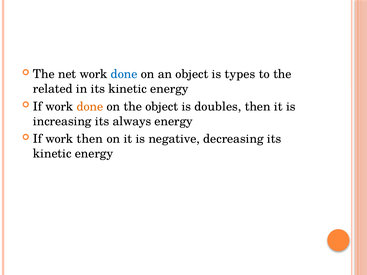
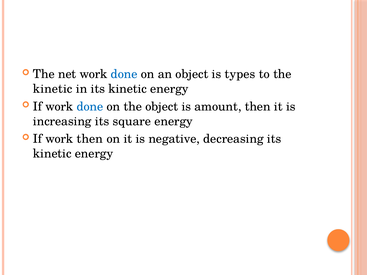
related: related -> kinetic (53, 89)
done colour: orange -> blue (90, 107)
doubles: doubles -> amount (218, 107)
always: always -> square (132, 121)
